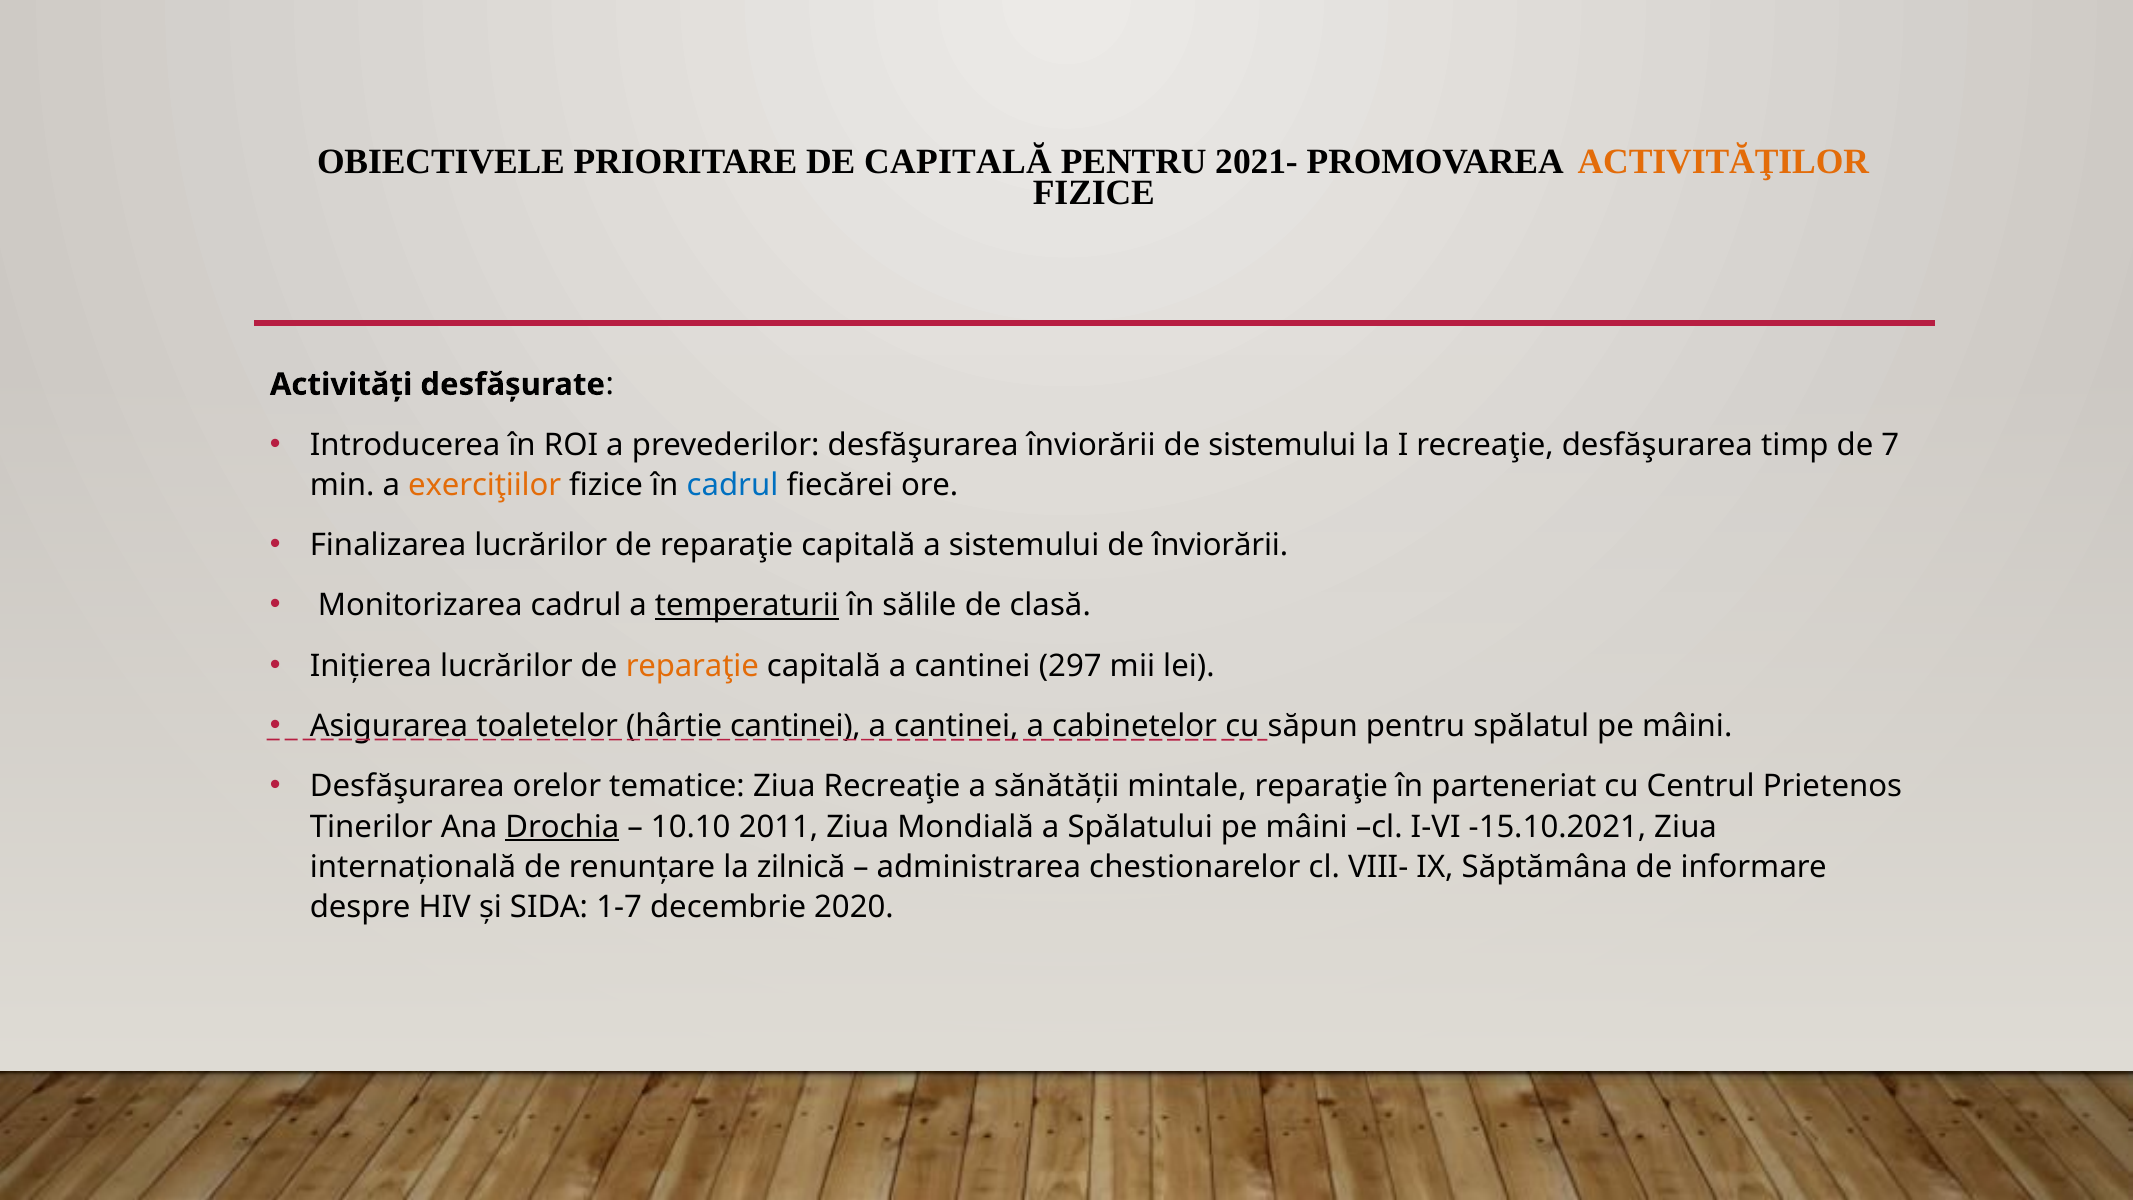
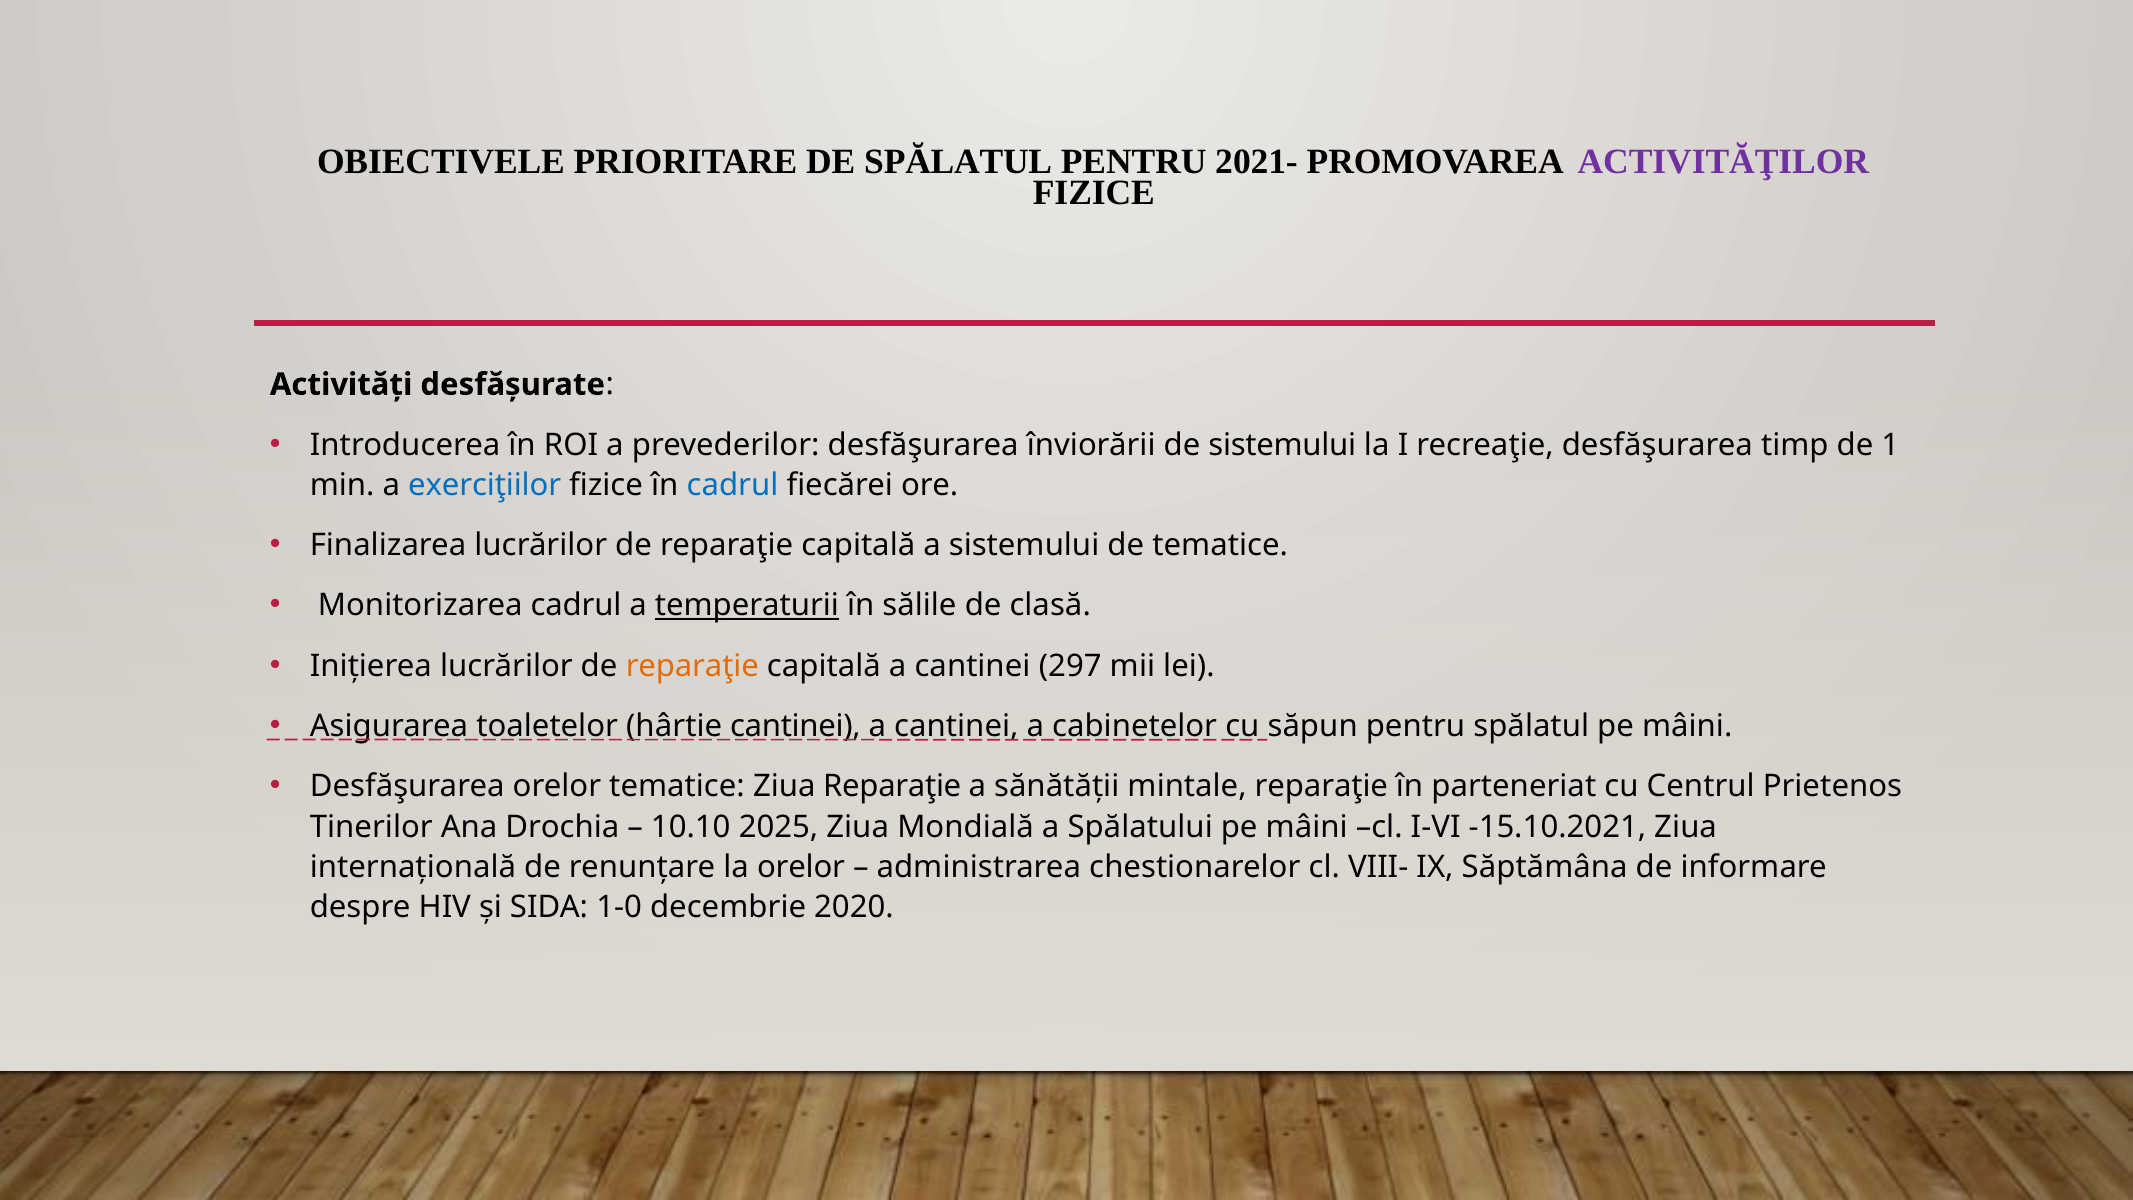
DE CAPITALĂ: CAPITALĂ -> SPĂLATUL (958, 162)
ACTIVITĂŢILOR colour: orange -> purple (1723, 162)
7: 7 -> 1 (1890, 445)
exerciţiilor colour: orange -> blue (485, 485)
de înviorării: înviorării -> tematice (1220, 545)
Ziua Recreaţie: Recreaţie -> Reparaţie (892, 786)
Drochia underline: present -> none (562, 827)
2011: 2011 -> 2025 (779, 827)
la zilnică: zilnică -> orelor (801, 867)
1-7: 1-7 -> 1-0 (619, 907)
